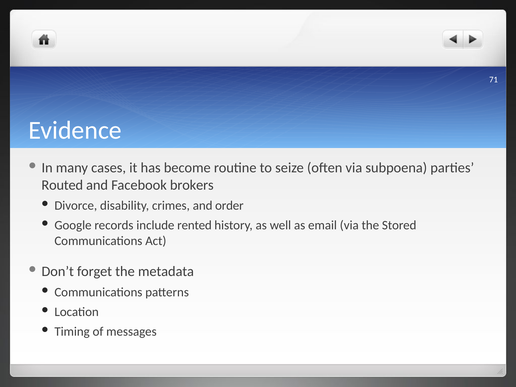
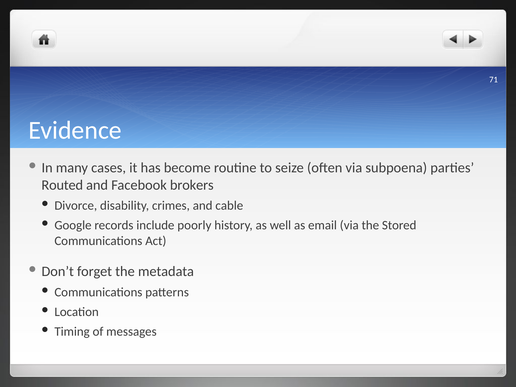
order: order -> cable (229, 205)
rented: rented -> poorly (194, 225)
